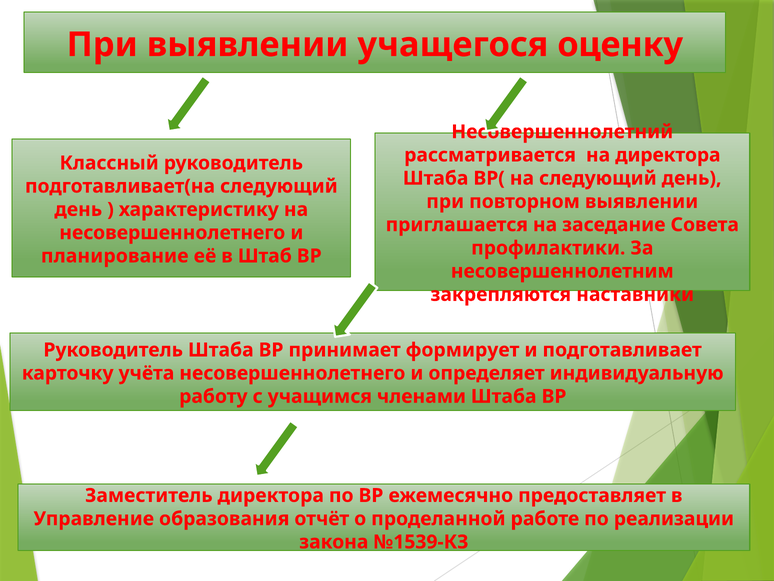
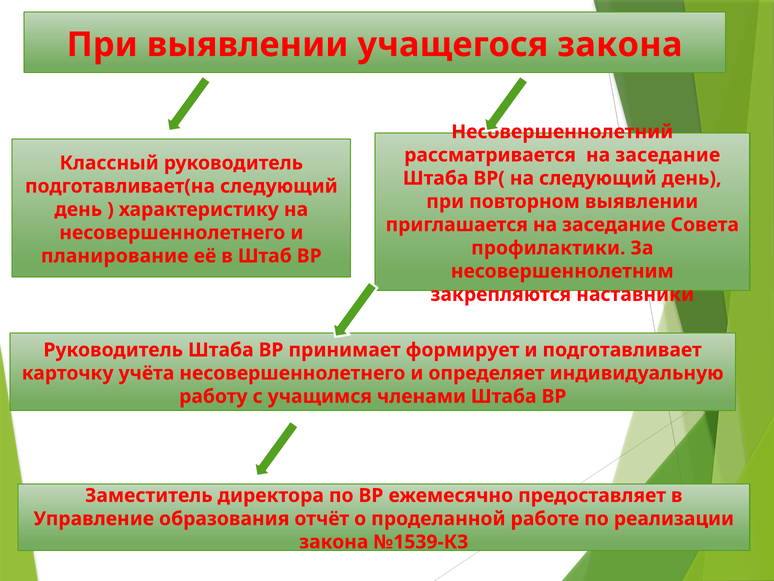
учащегося оценку: оценку -> закона (620, 45)
рассматривается на директора: директора -> заседание (668, 155)
